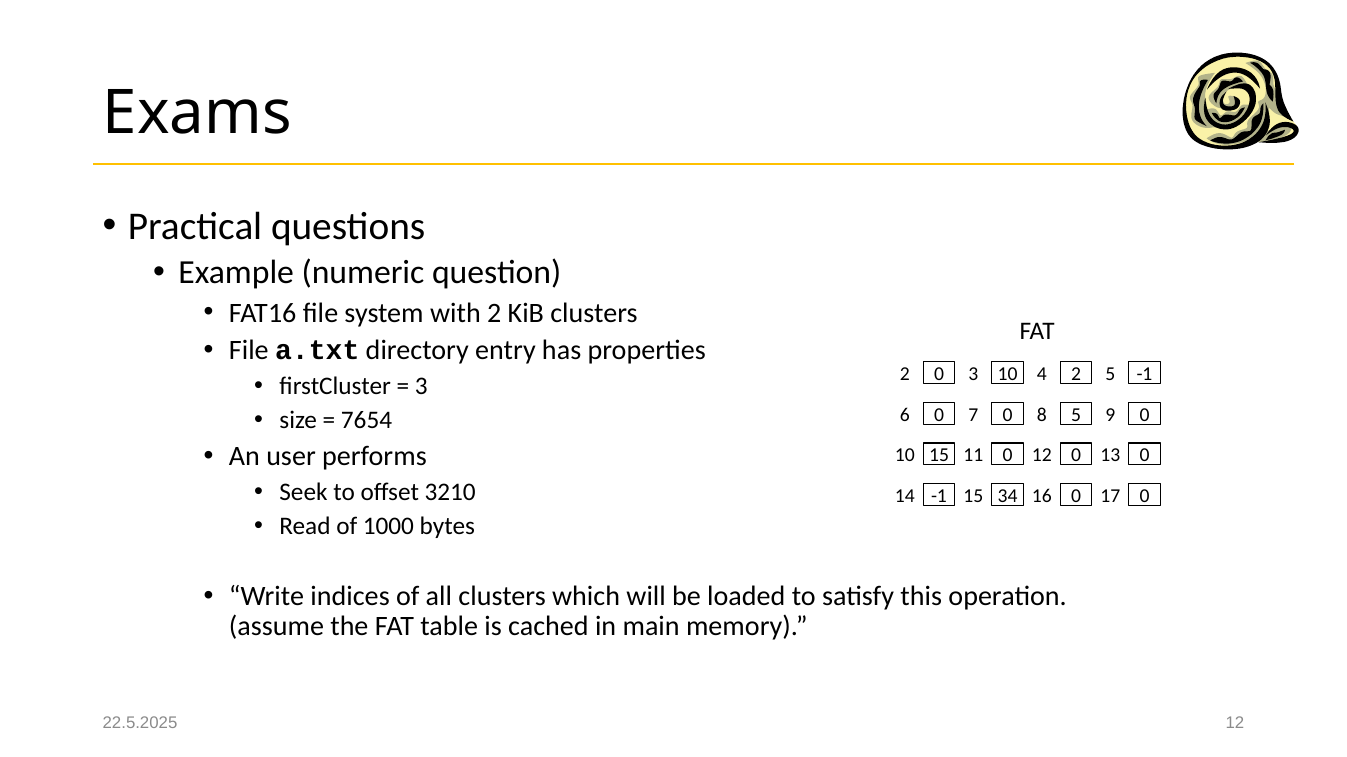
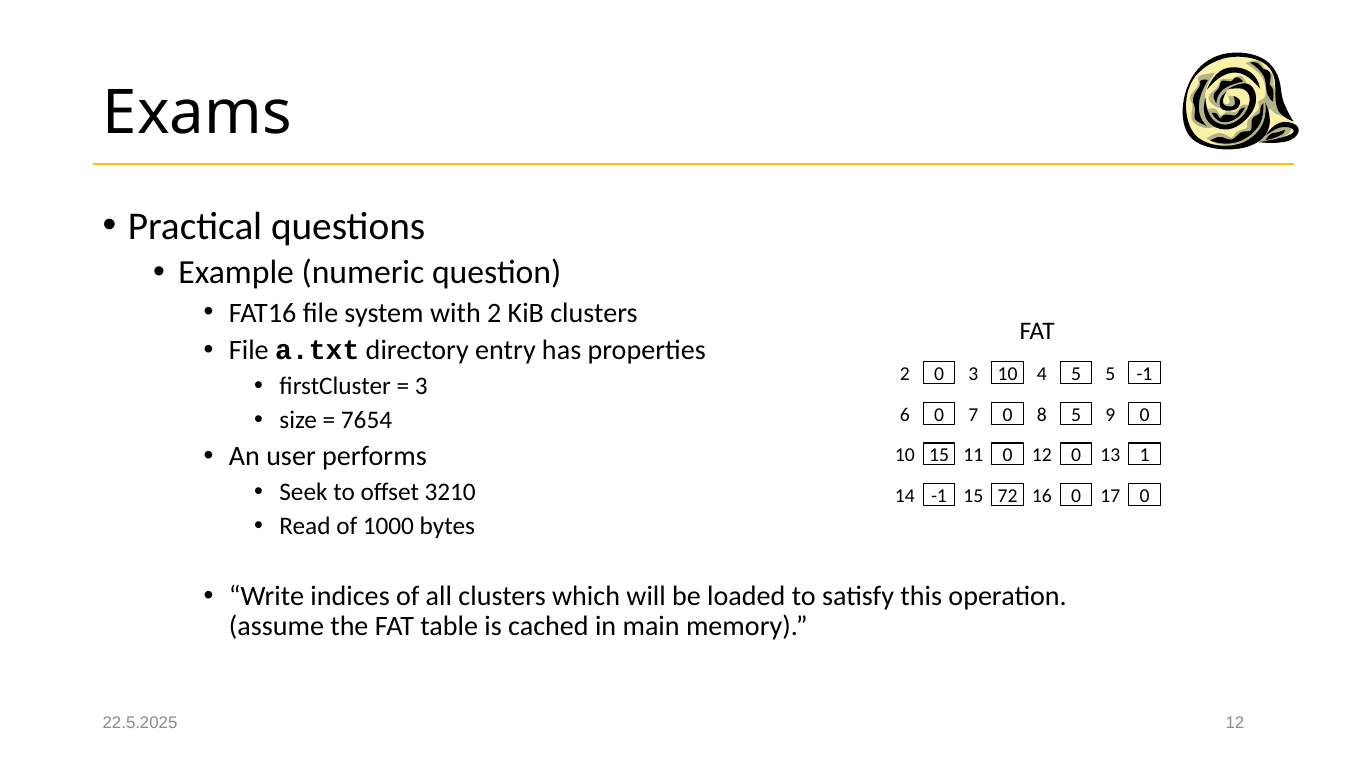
3 2: 2 -> 5 (1076, 374)
12 0: 0 -> 1 (1145, 456)
34: 34 -> 72 (1008, 496)
